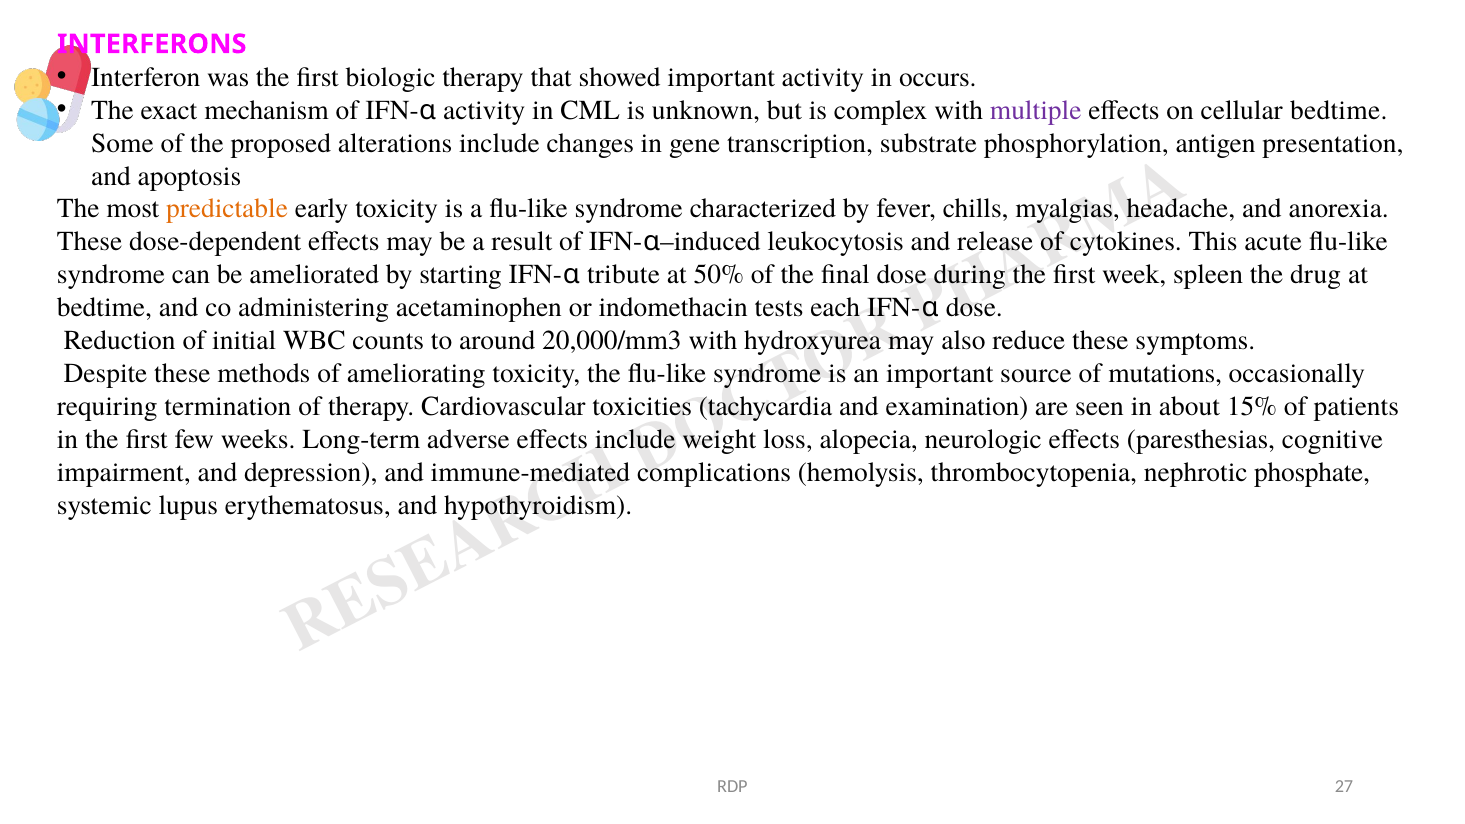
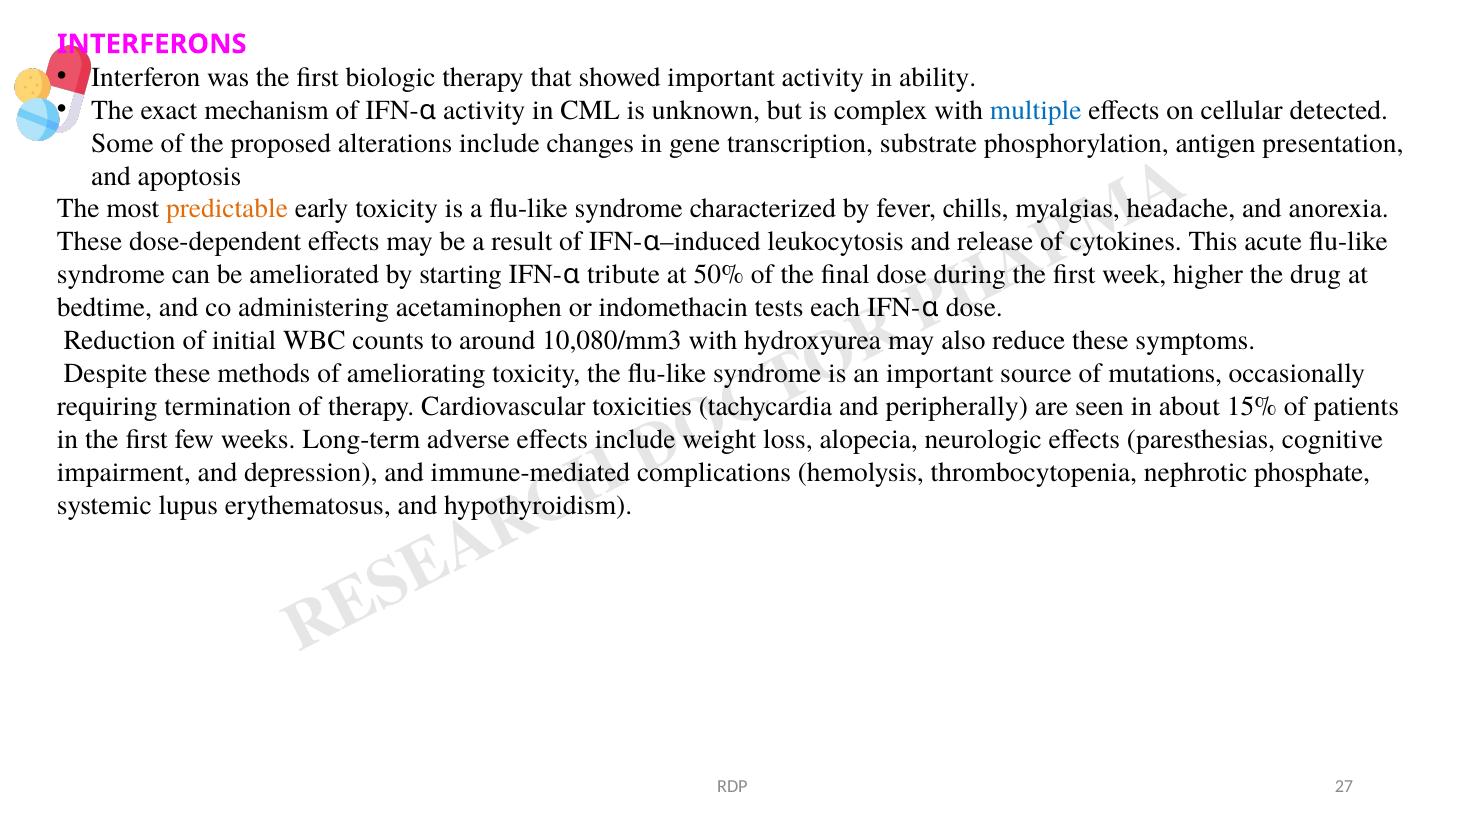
occurs: occurs -> ability (938, 77)
multiple colour: purple -> blue (1036, 110)
cellular bedtime: bedtime -> detected (1339, 110)
spleen: spleen -> higher (1208, 275)
20,000/mm3: 20,000/mm3 -> 10,080/mm3 (612, 341)
examination: examination -> peripherally (957, 407)
